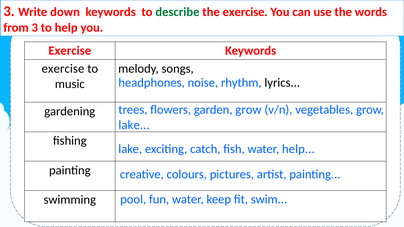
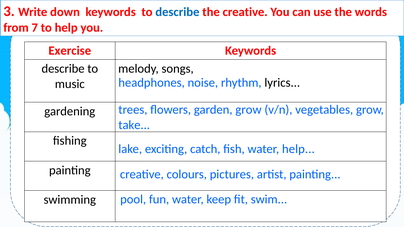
describe colour: green -> blue (177, 12)
the exercise: exercise -> creative (245, 12)
from 3: 3 -> 7 (35, 28)
exercise: exercise -> describe (63, 69)
lake: lake -> take (134, 125)
